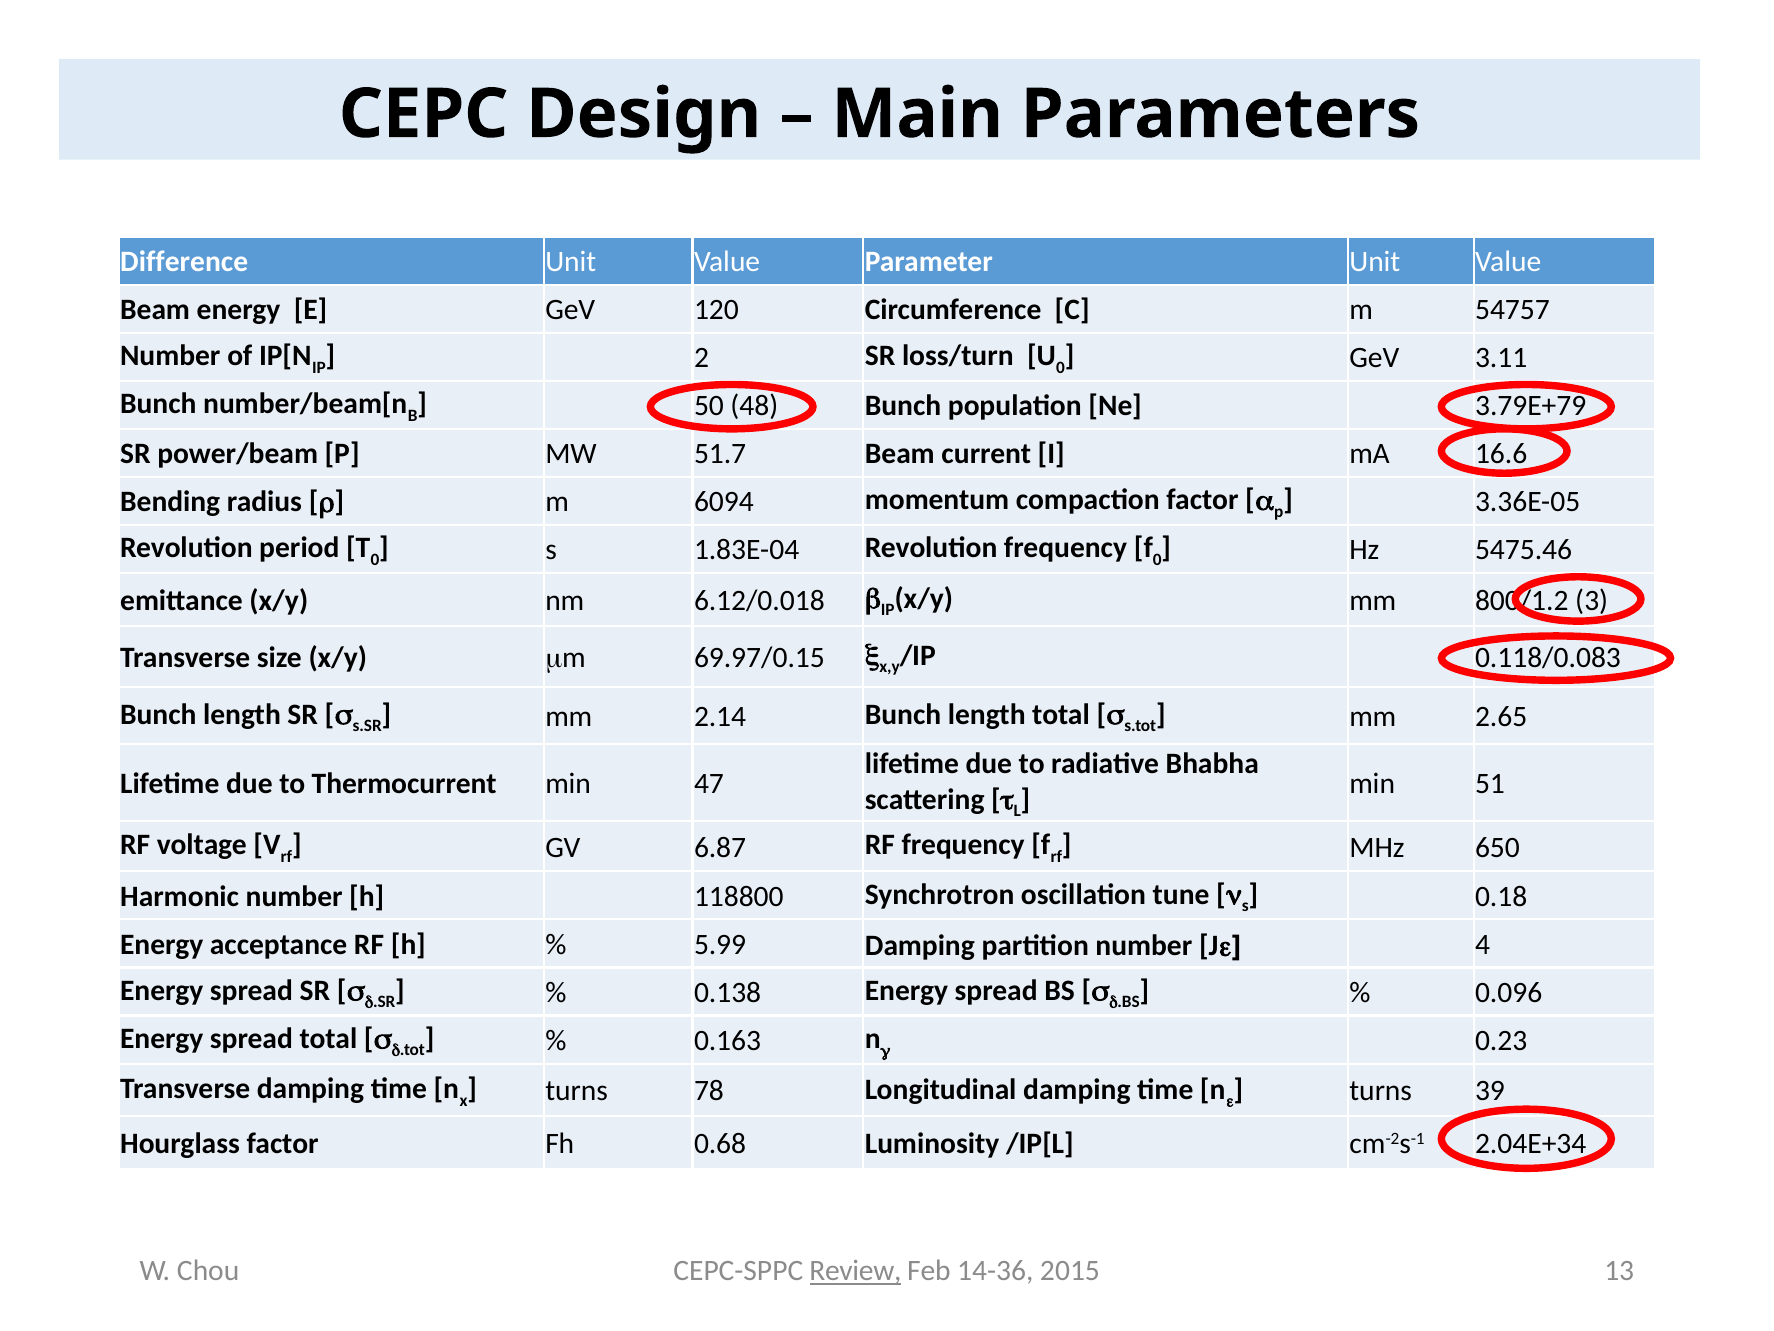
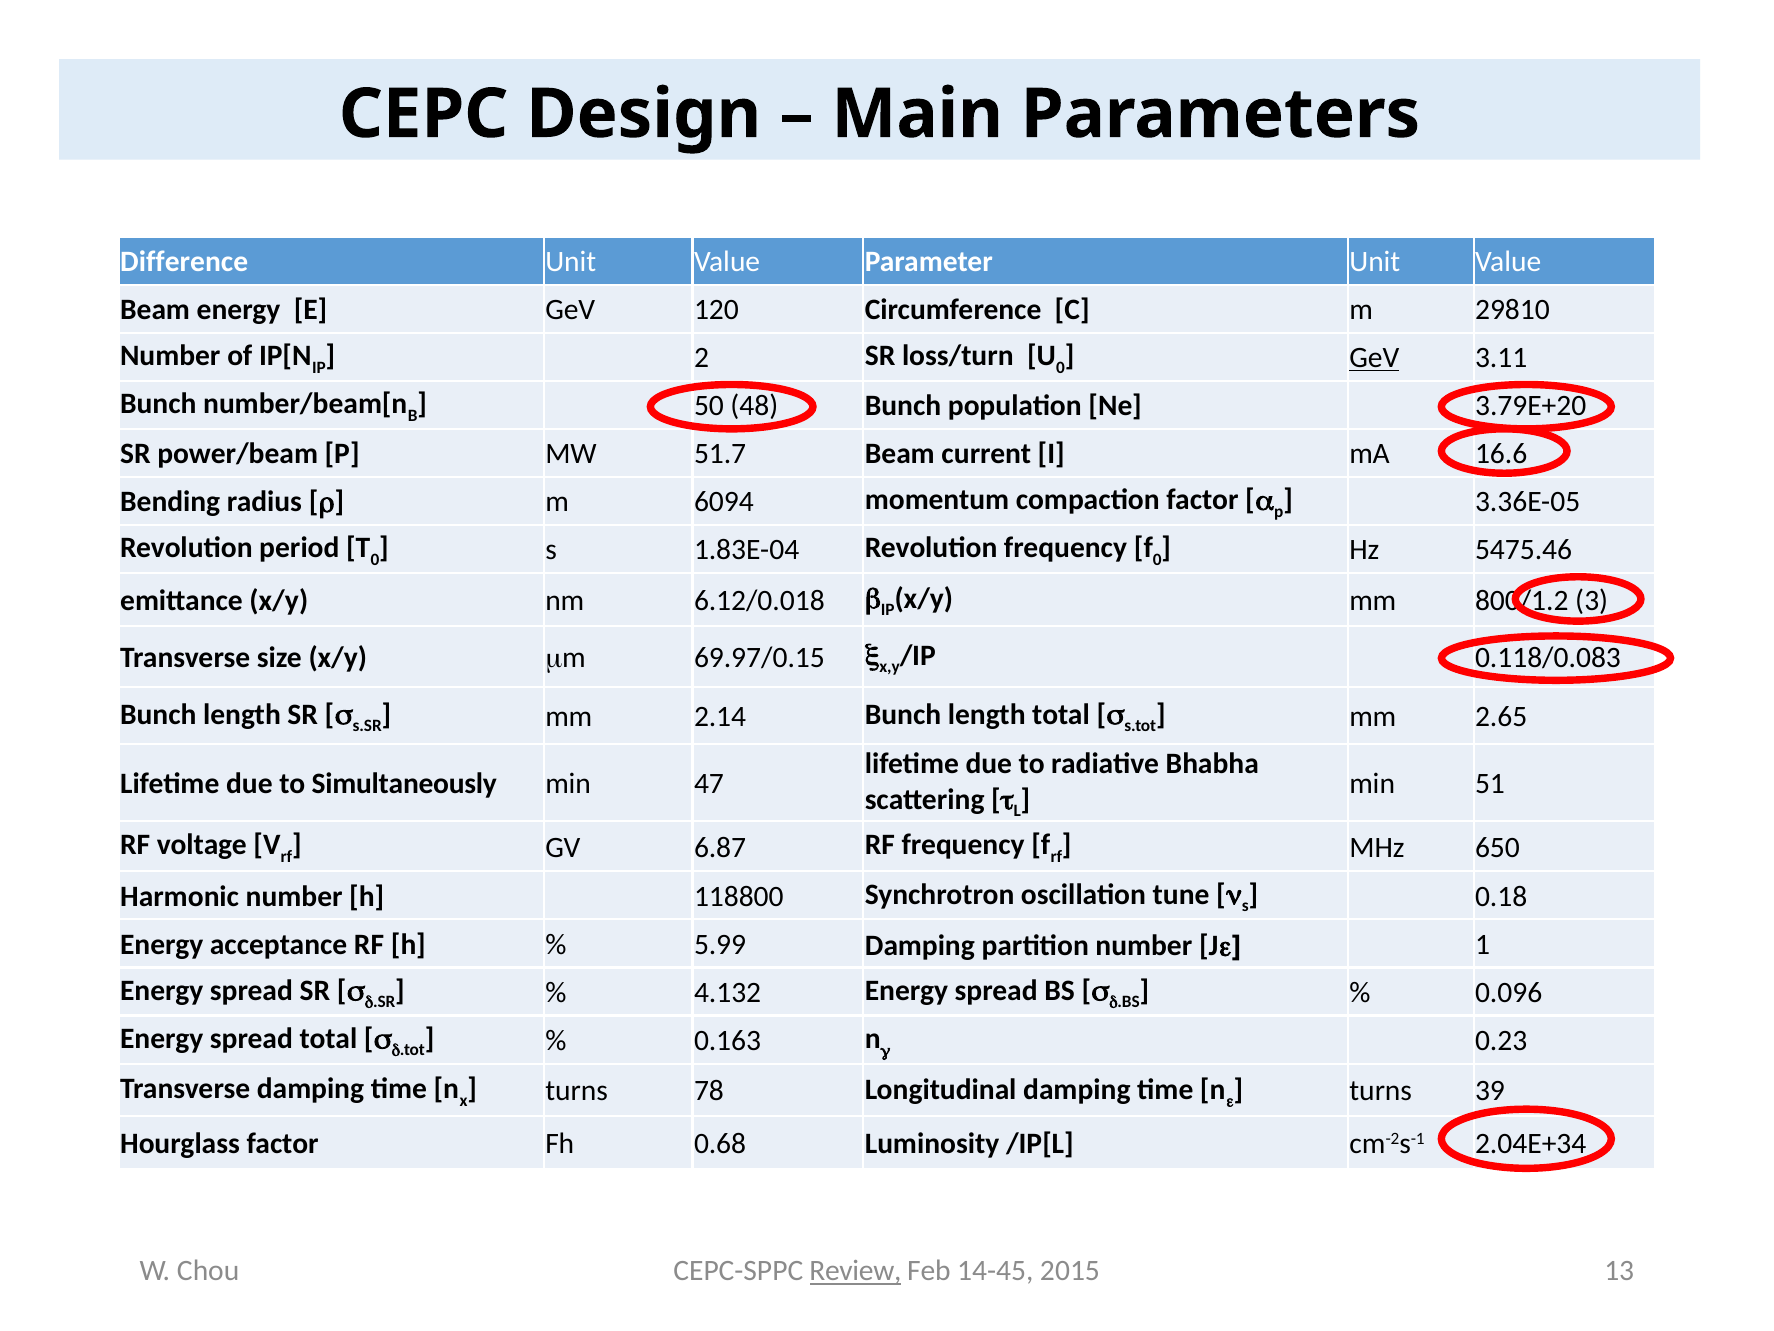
54757: 54757 -> 29810 (1512, 310)
GeV underline: none -> present (1374, 358)
3.79E+79: 3.79E+79 -> 3.79E+20 (1531, 406)
Thermocurrent: Thermocurrent -> Simultaneously (404, 783)
4: 4 -> 1 (1483, 944)
0.138: 0.138 -> 4.132 (728, 992)
14-36: 14-36 -> 14-45 (995, 1271)
